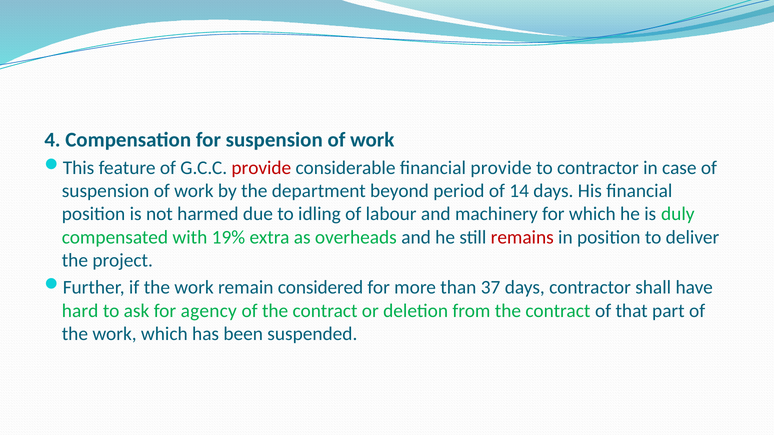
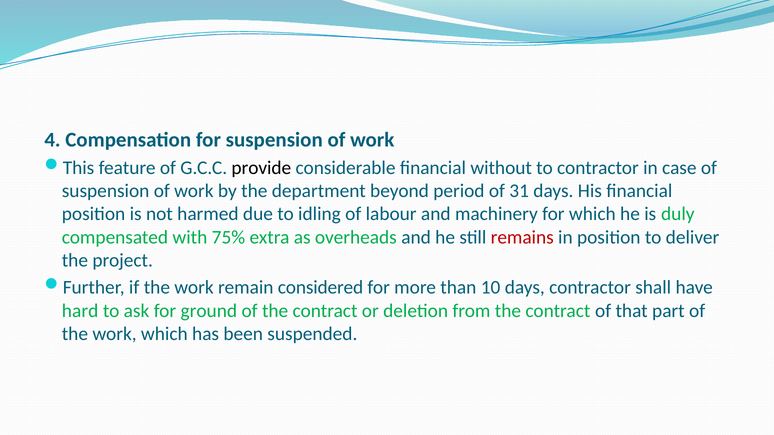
provide colour: red -> black (261, 168)
financial provide: provide -> without (501, 168)
14: 14 -> 31 (519, 191)
19%: 19% -> 75% (228, 237)
37: 37 -> 10 (491, 288)
agency: agency -> ground (209, 311)
